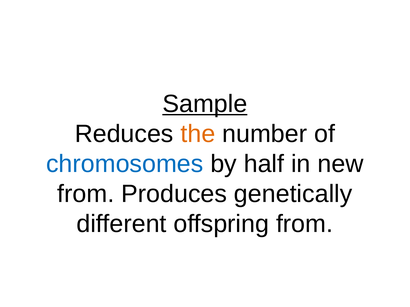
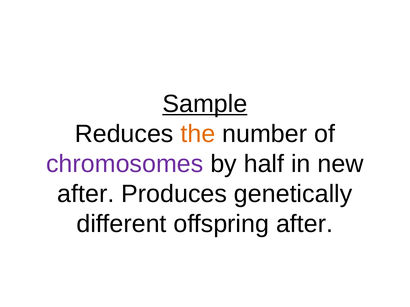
chromosomes colour: blue -> purple (125, 164)
from: from -> after (86, 194)
offspring from: from -> after (305, 224)
